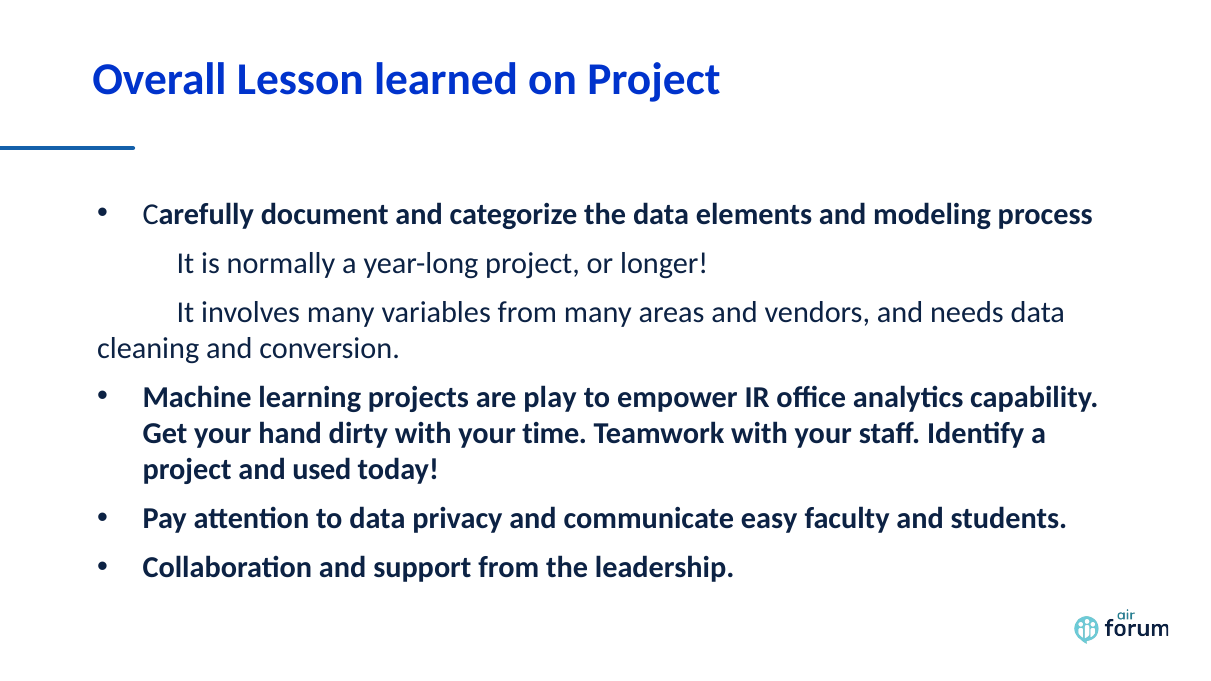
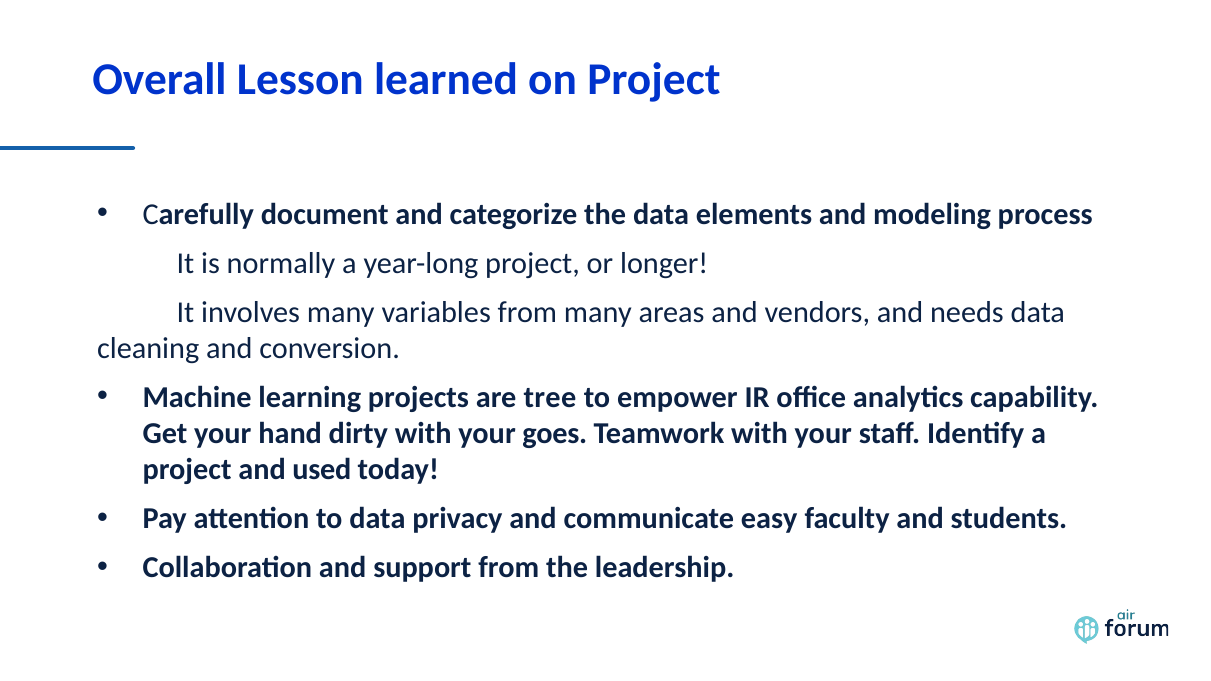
play: play -> tree (550, 397)
time: time -> goes (555, 434)
